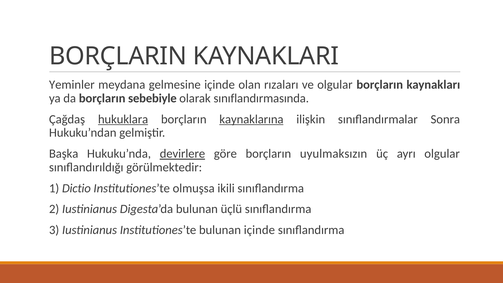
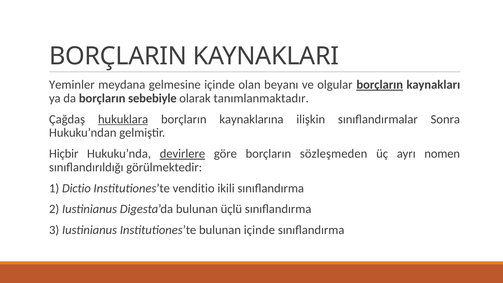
rızaları: rızaları -> beyanı (281, 85)
borçların underline: none -> present (380, 85)
sınıflandırmasında: sınıflandırmasında -> tanımlanmaktadır (261, 98)
kaynaklarına underline: present -> none (251, 119)
Başka: Başka -> Hiçbir (64, 154)
uyulmaksızın: uyulmaksızın -> sözleşmeden (334, 154)
ayrı olgular: olgular -> nomen (442, 154)
olmuşsa: olmuşsa -> venditio (194, 188)
